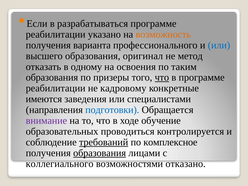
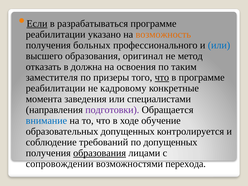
Если underline: none -> present (37, 24)
варианта: варианта -> больных (92, 45)
одному: одному -> должна (86, 67)
образования: образования -> заместителя (52, 77)
имеются: имеются -> момента (44, 99)
подготовки colour: blue -> purple (112, 110)
внимание colour: purple -> blue (46, 121)
образовательных проводиться: проводиться -> допущенных (128, 131)
требований underline: present -> none (104, 142)
по комплексное: комплексное -> допущенных (170, 142)
коллегиального: коллегиального -> сопровождении (60, 164)
отказано: отказано -> перехода (186, 164)
